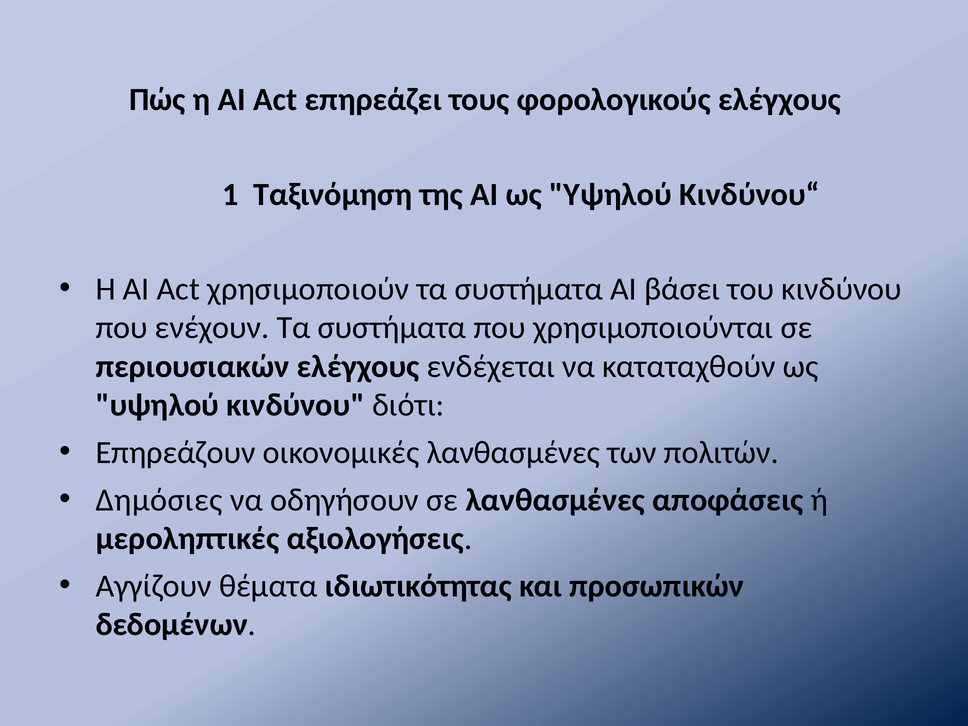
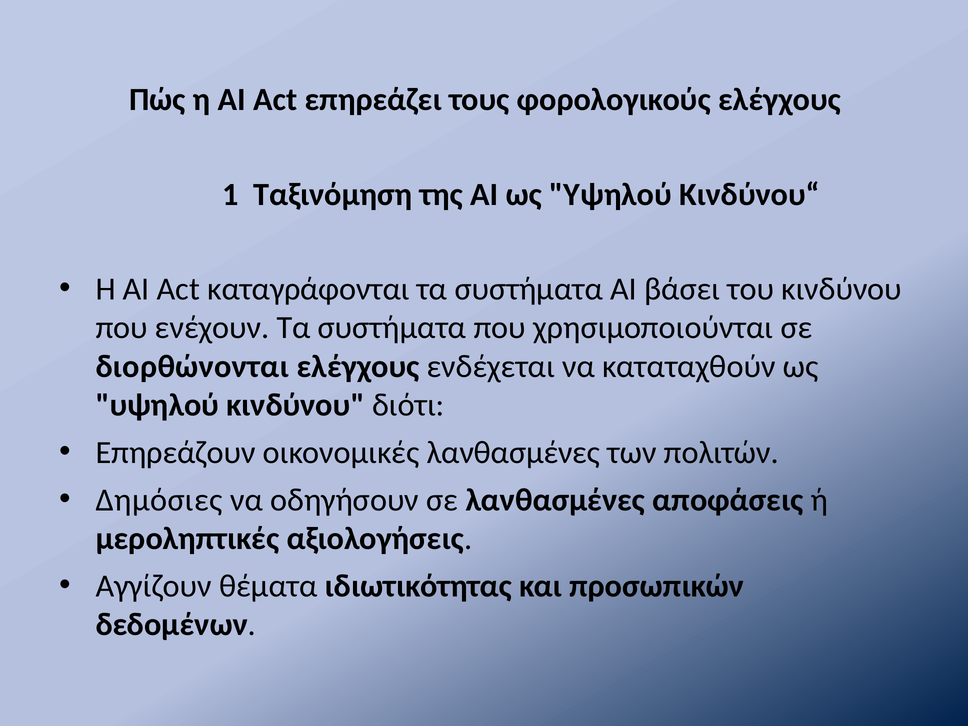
χρησιμοποιούν: χρησιμοποιούν -> καταγράφονται (308, 289)
περιουσιακών: περιουσιακών -> διορθώνονται (192, 367)
